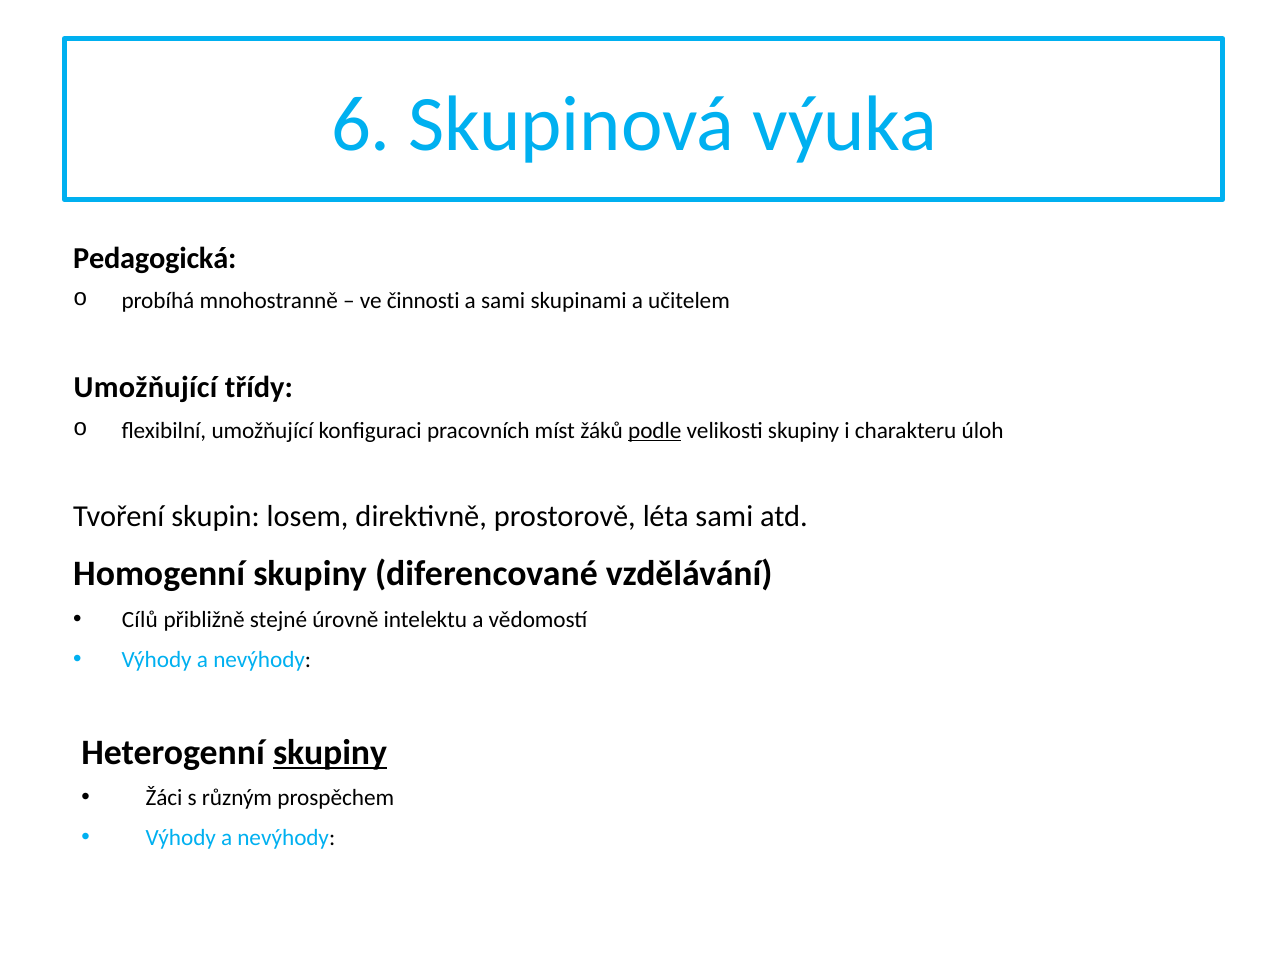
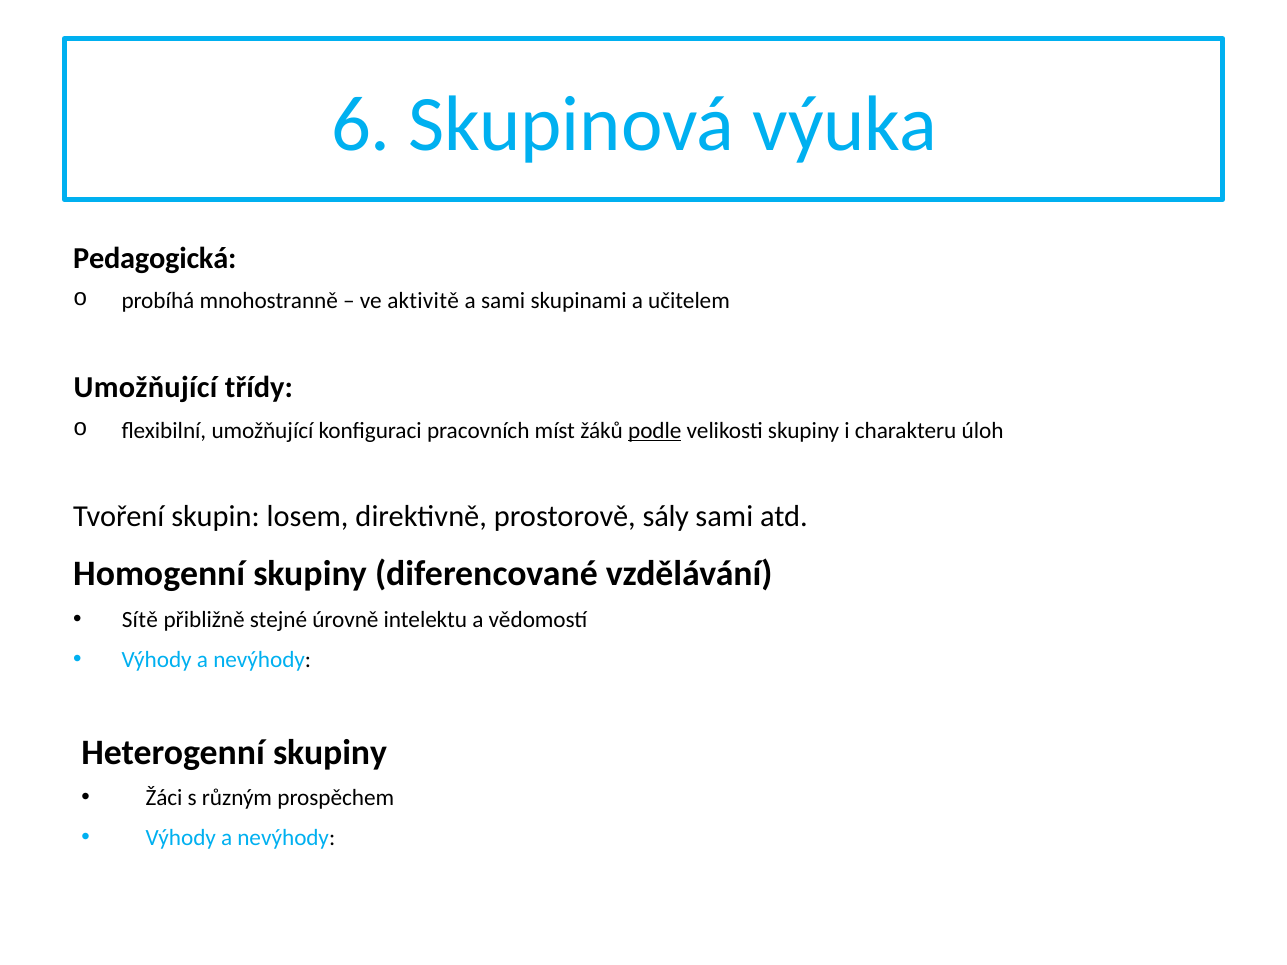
činnosti: činnosti -> aktivitě (423, 301)
léta: léta -> sály (666, 517)
Cílů: Cílů -> Sítě (140, 620)
skupiny underline: present -> none (330, 753)
